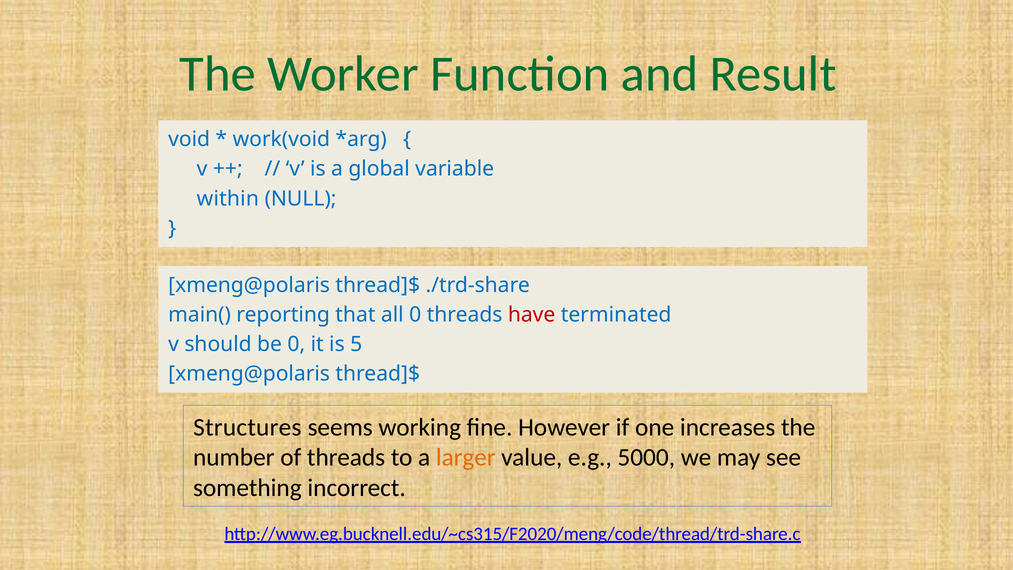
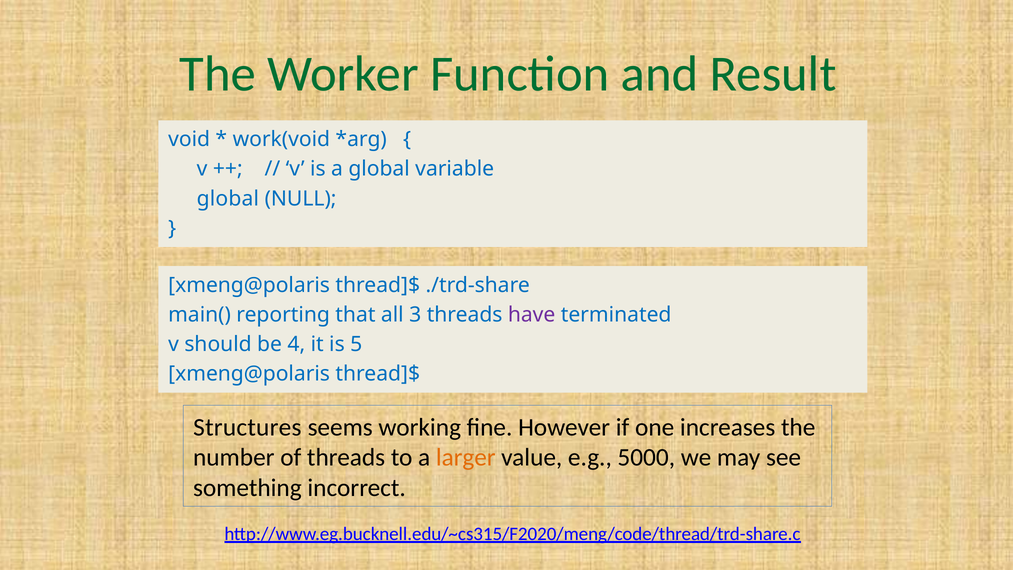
within: within -> global (228, 199)
all 0: 0 -> 3 (415, 315)
have colour: red -> purple (532, 315)
be 0: 0 -> 4 (296, 344)
